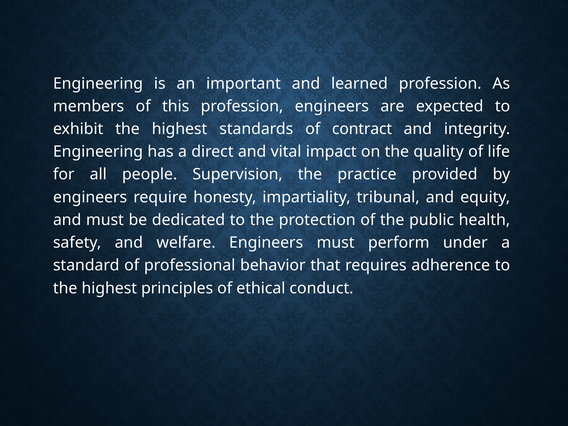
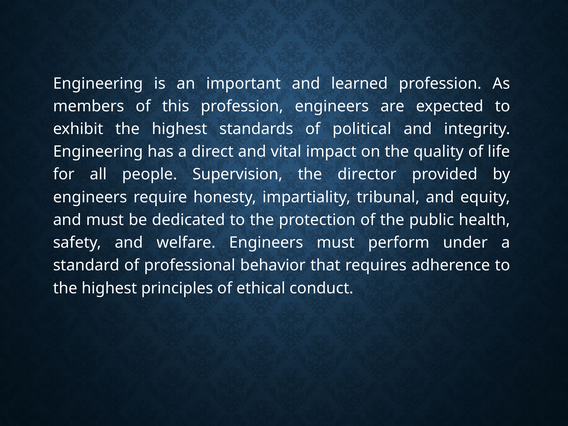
contract: contract -> political (362, 129)
practice: practice -> director (367, 174)
